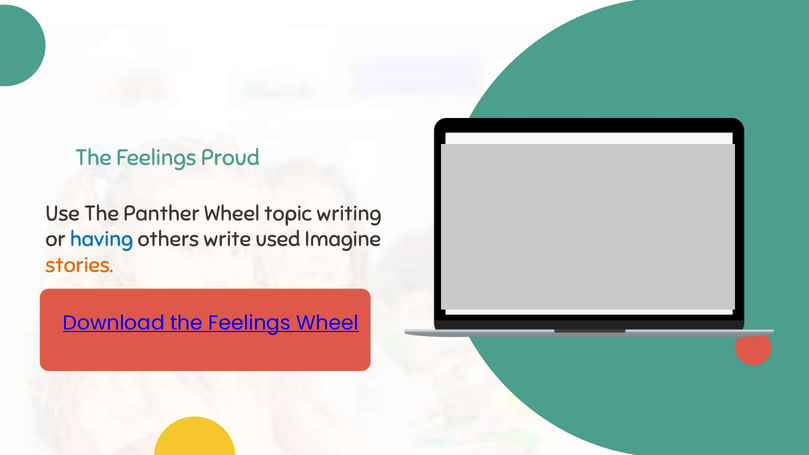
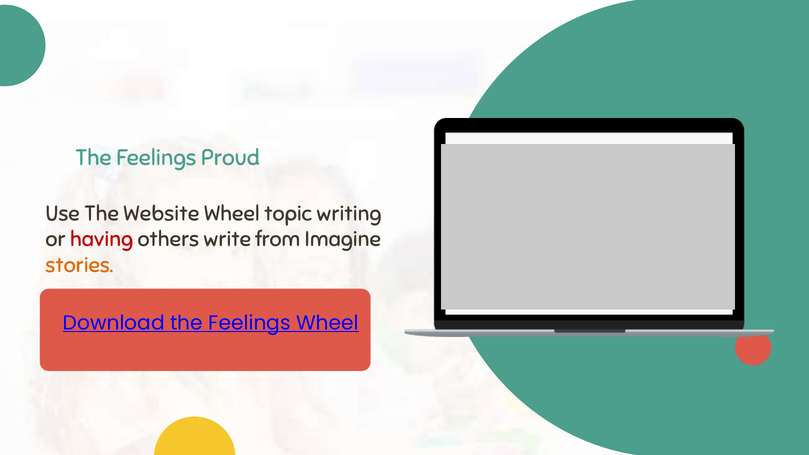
Panther: Panther -> Website (161, 214)
having colour: blue -> red (102, 239)
used: used -> from (278, 239)
